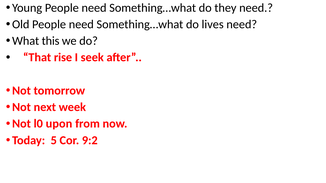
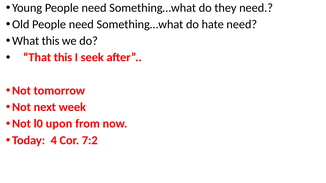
lives: lives -> hate (213, 24)
That rise: rise -> this (63, 58)
5: 5 -> 4 (54, 141)
9:2: 9:2 -> 7:2 (90, 141)
